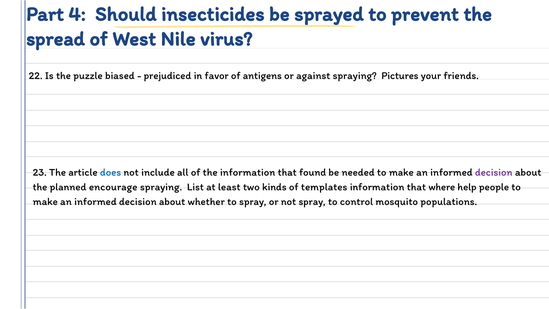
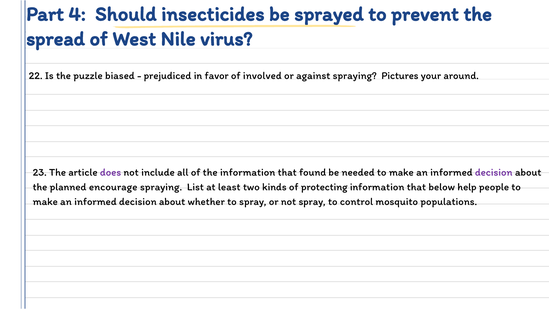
antigens: antigens -> involved (262, 76)
friends: friends -> around (461, 76)
does colour: blue -> purple (111, 172)
templates: templates -> protecting (324, 187)
where: where -> below (442, 187)
